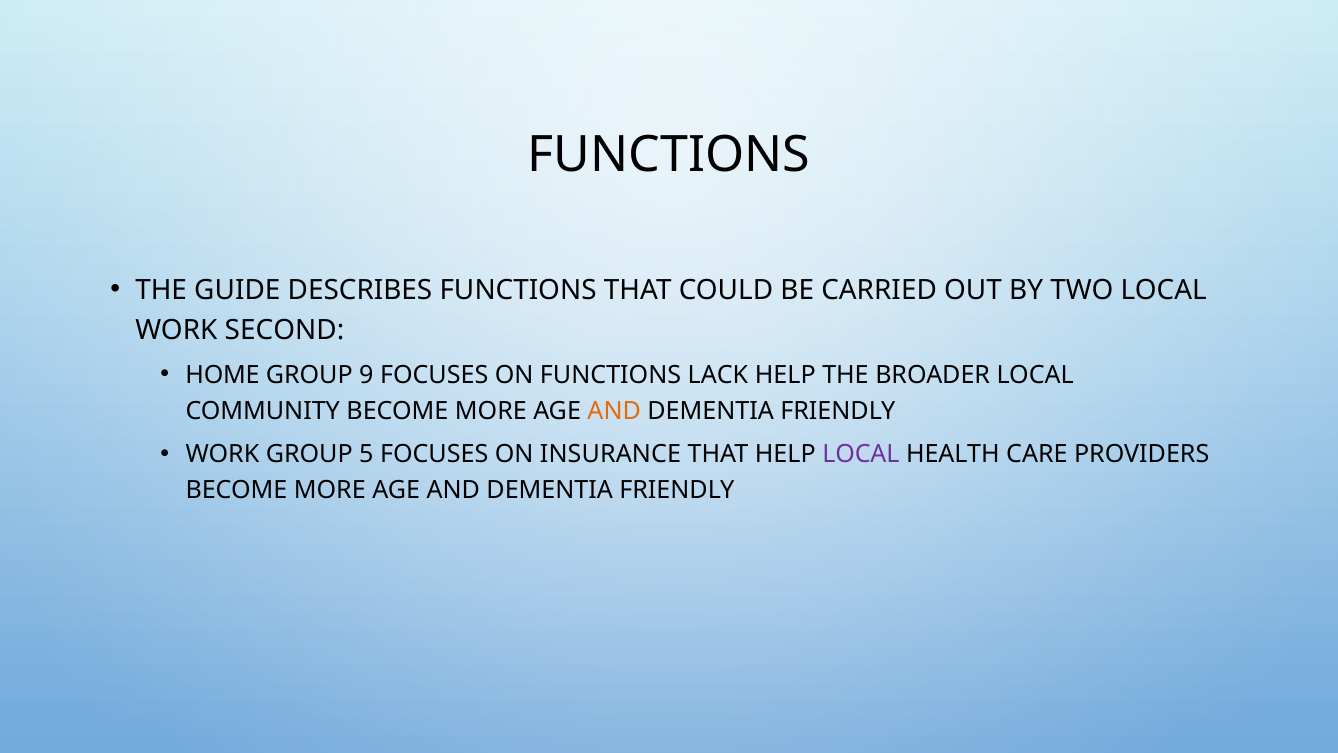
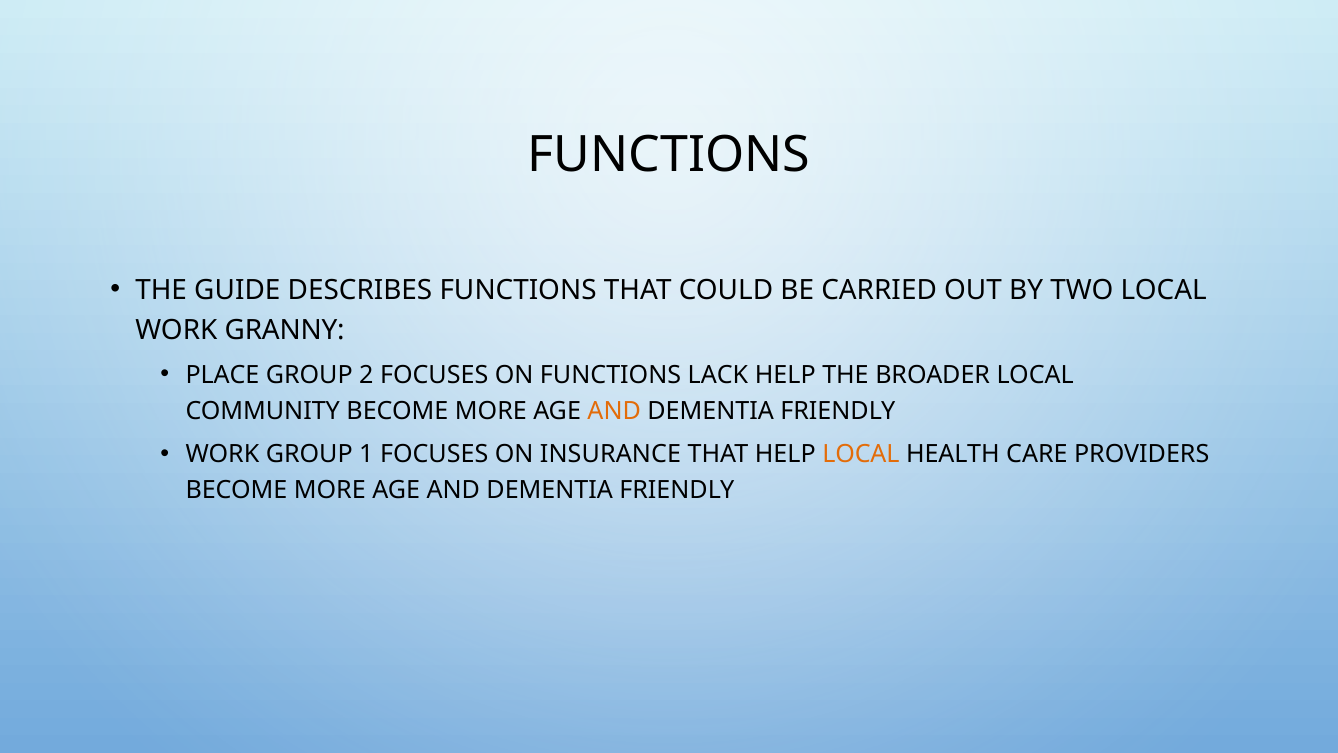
SECOND: SECOND -> GRANNY (285, 330)
HOME: HOME -> PLACE (222, 375)
9: 9 -> 2 (366, 375)
5: 5 -> 1 (366, 454)
LOCAL colour: purple -> orange (861, 454)
